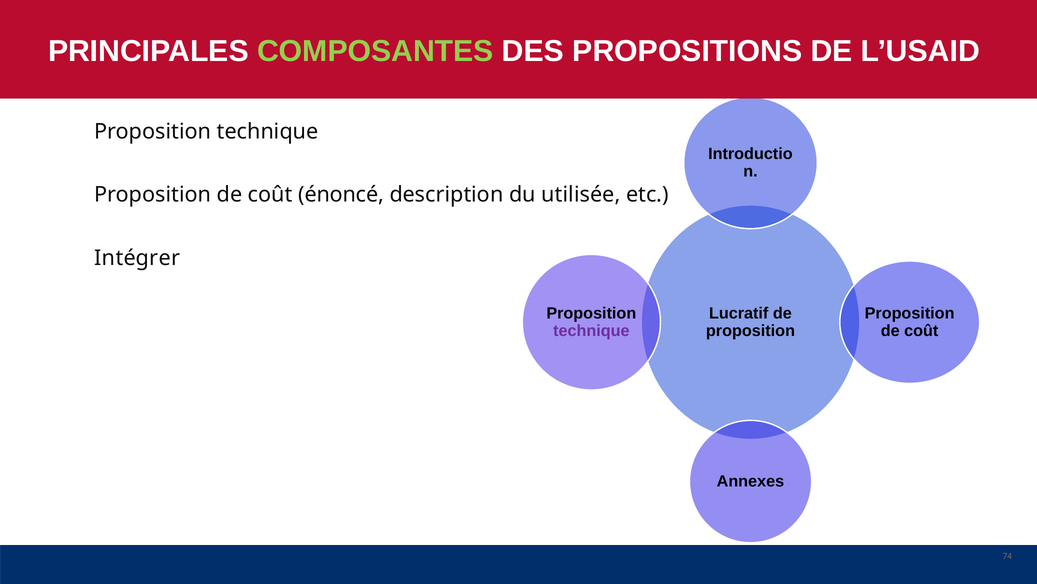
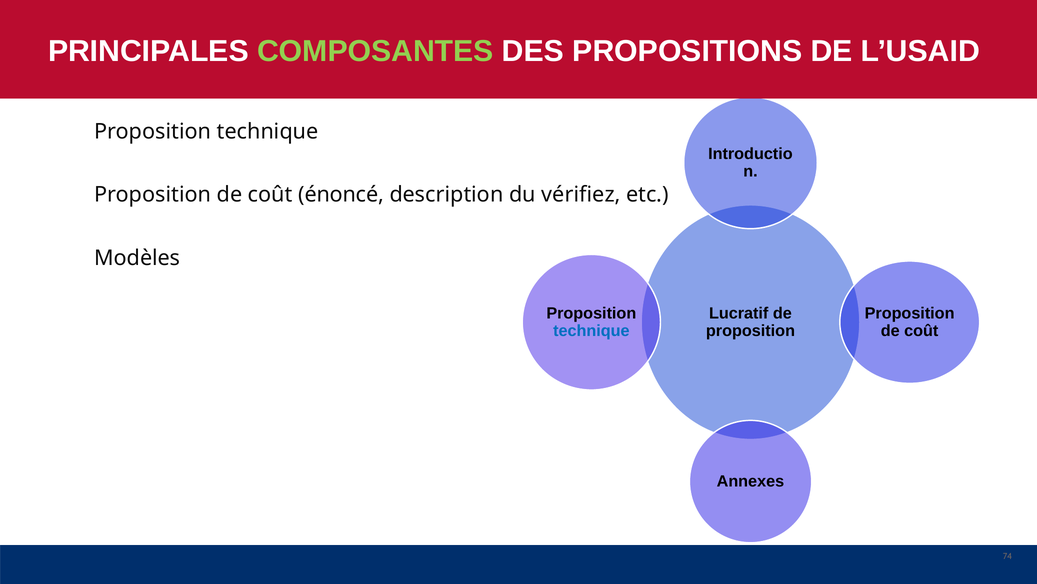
utilisée: utilisée -> vérifiez (581, 195)
Intégrer: Intégrer -> Modèles (137, 258)
technique colour: purple -> blue (591, 330)
